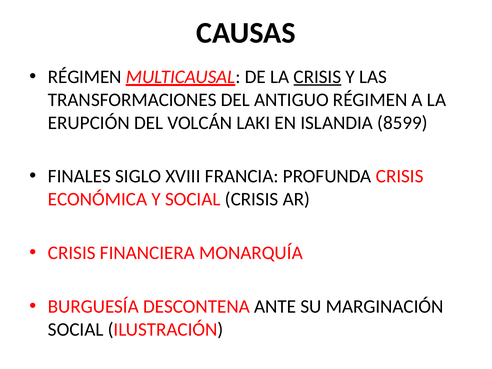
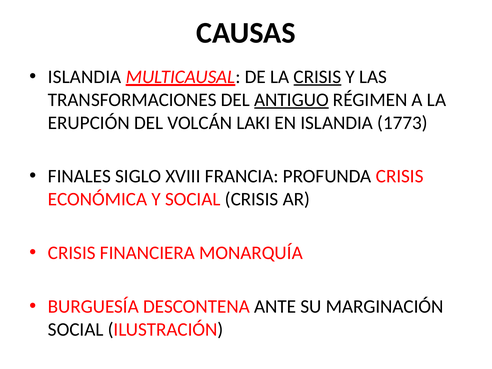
RÉGIMEN: RÉGIMEN -> ISLANDIA (85, 77)
ANTIGUO underline: none -> present (291, 100)
8599: 8599 -> 1773 (402, 123)
